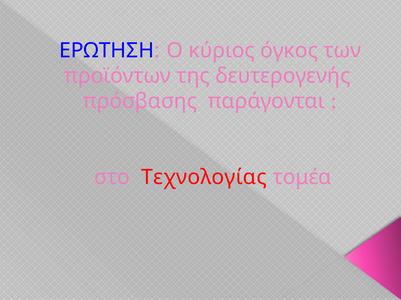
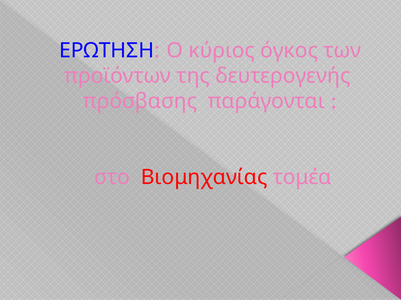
Τεχνολογίας: Τεχνολογίας -> Βιομηχανίας (204, 178)
